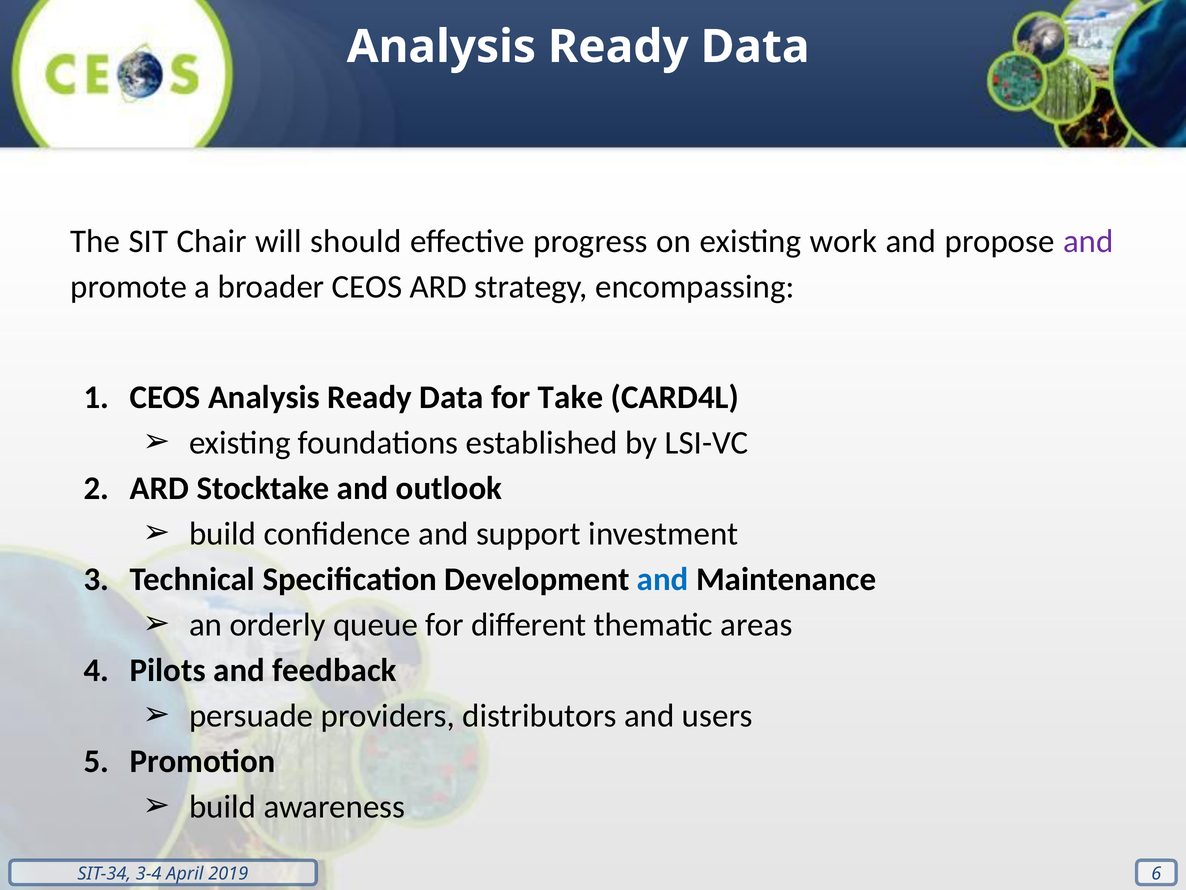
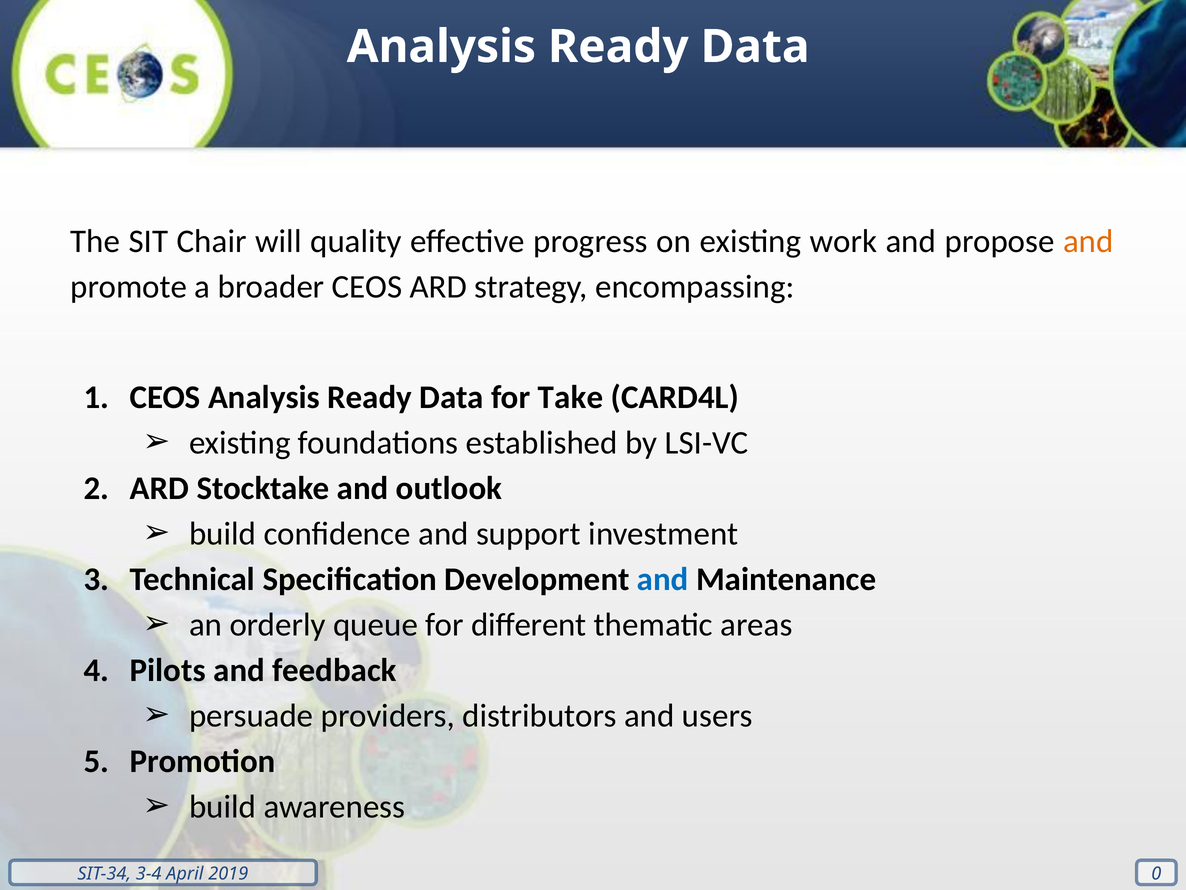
should: should -> quality (356, 241)
and colour: purple -> orange (1088, 241)
6: 6 -> 0 (1156, 873)
